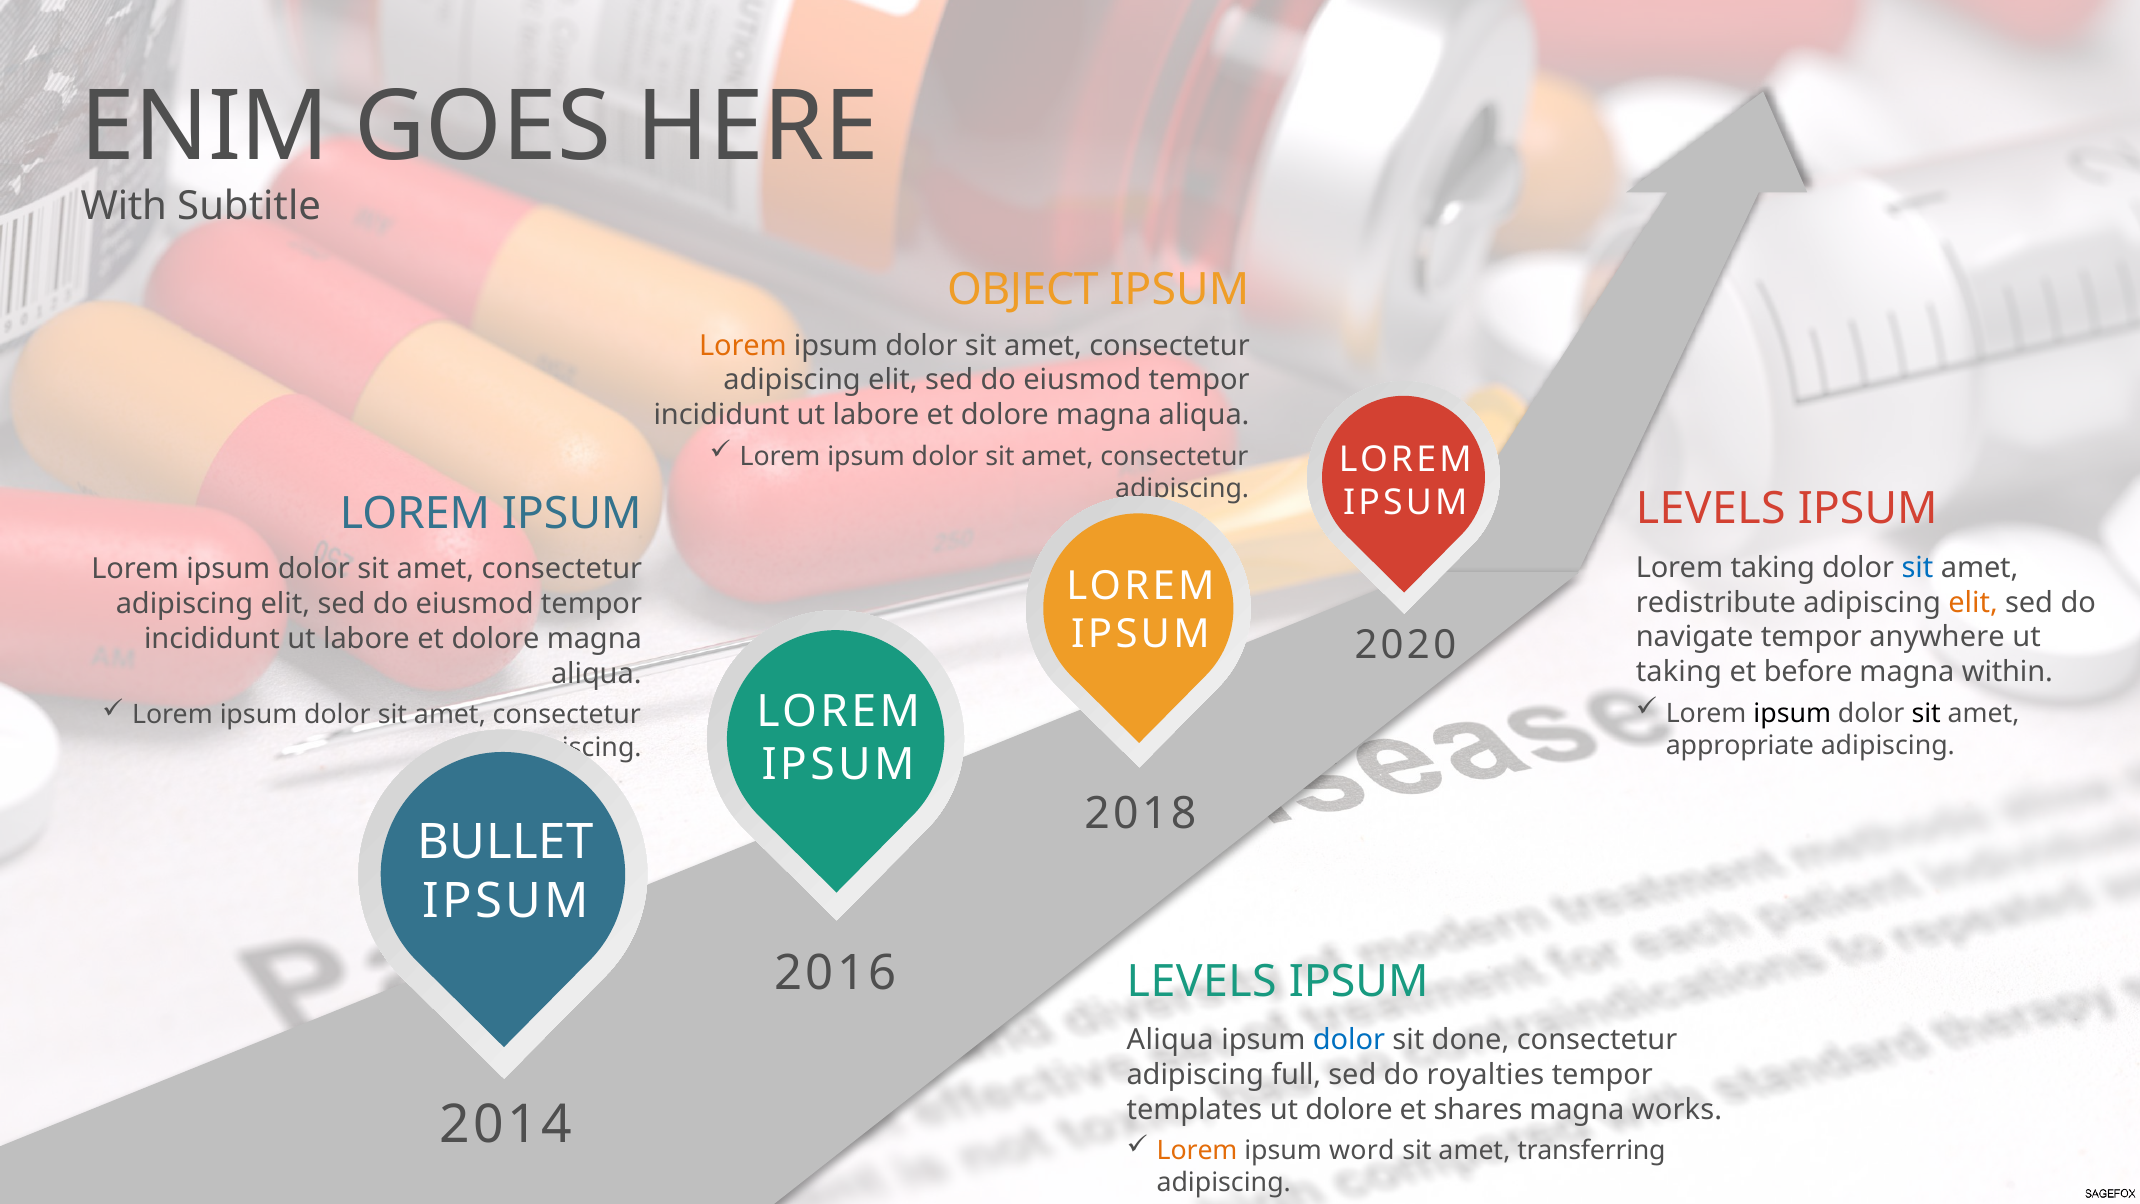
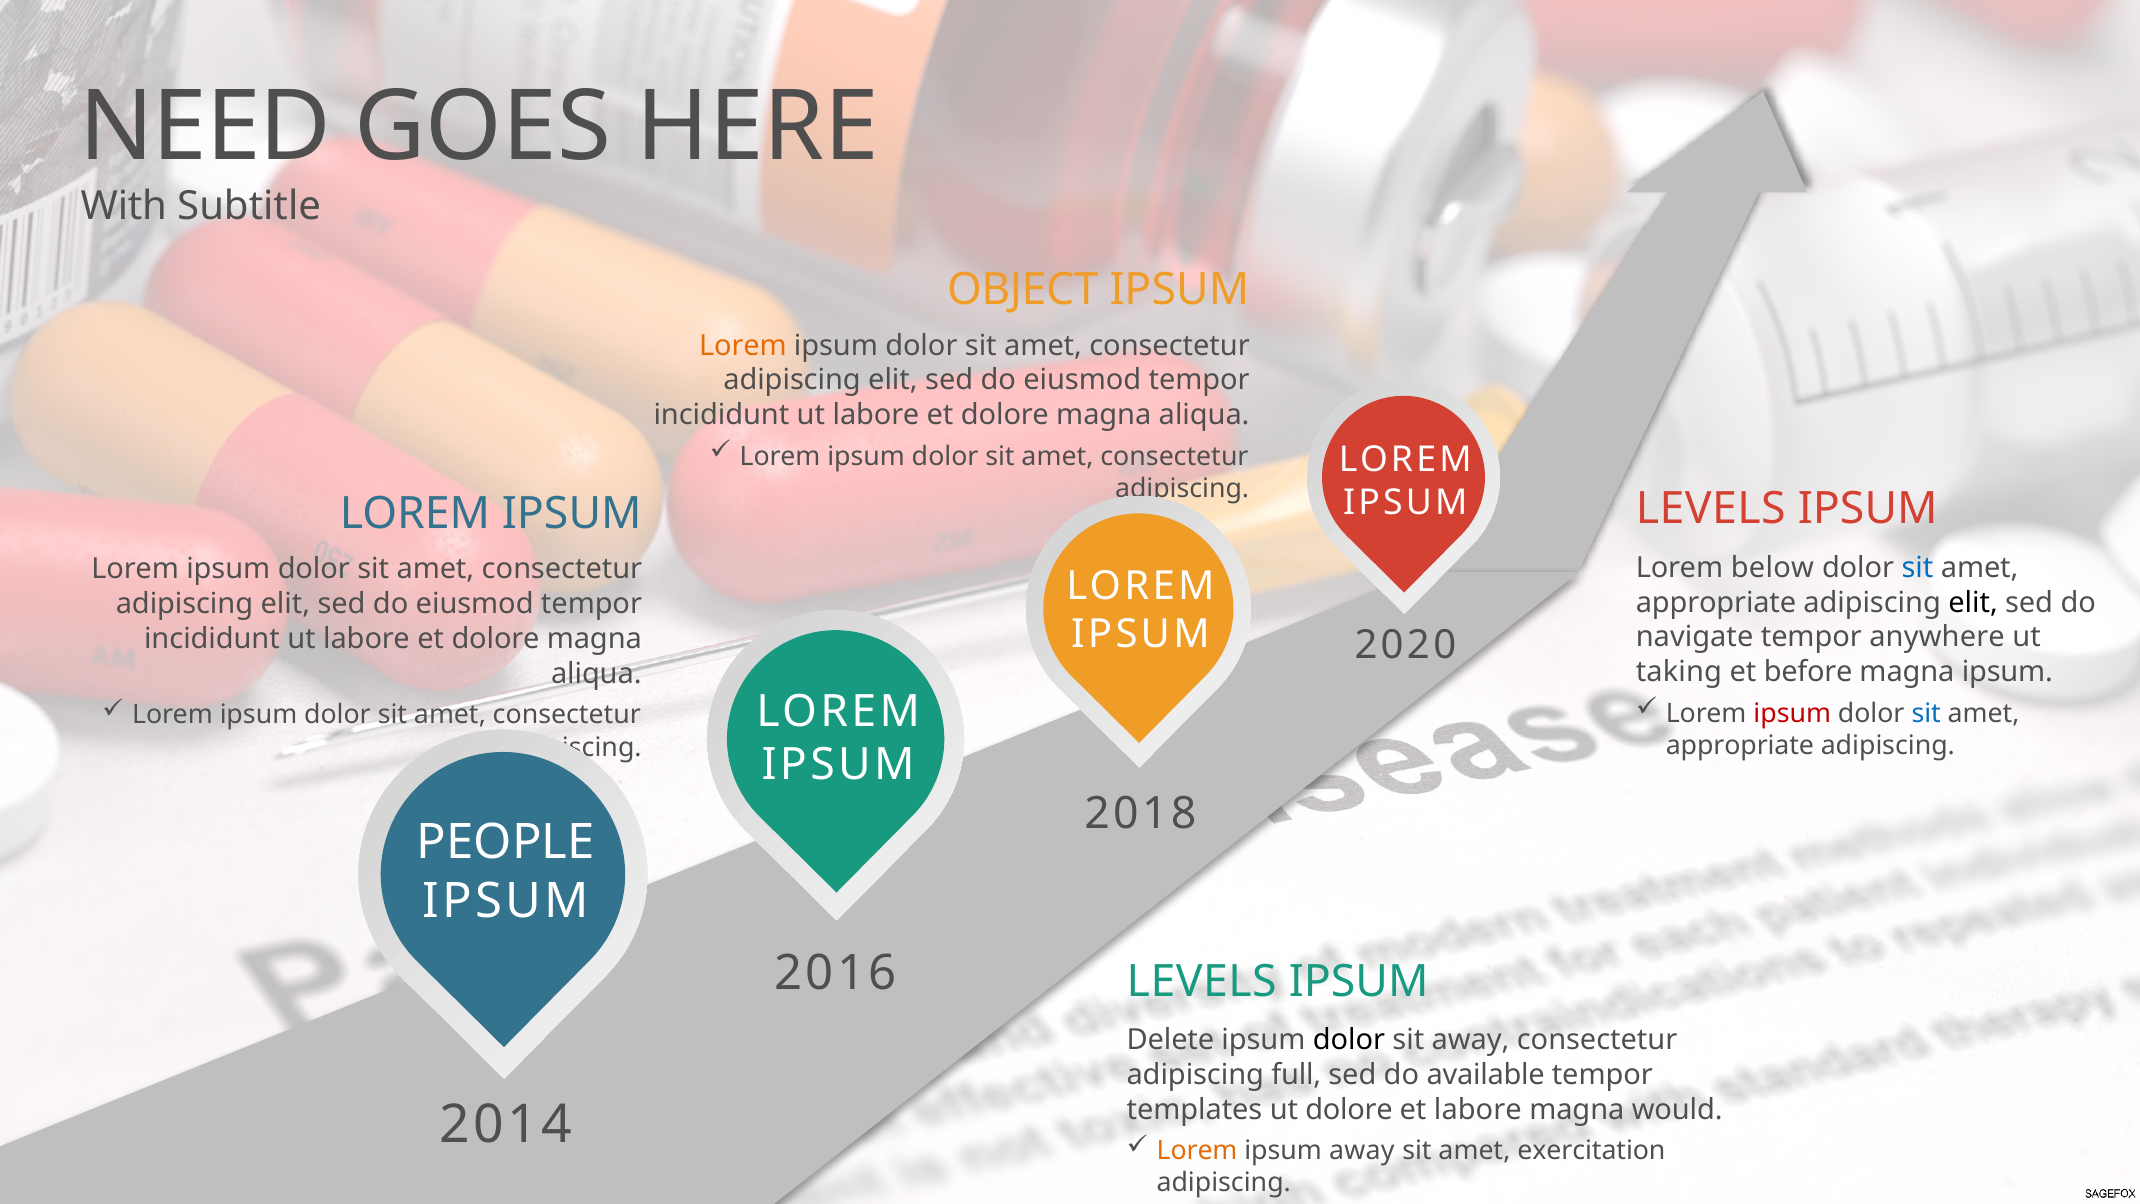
ENIM: ENIM -> NEED (205, 127)
Lorem taking: taking -> below (1772, 568)
redistribute: redistribute -> appropriate (1716, 602)
elit colour: orange -> black (1973, 602)
magna within: within -> ipsum (2007, 672)
ipsum colour: black -> red (1792, 713)
sit colour: black -> blue (1926, 713)
BULLET: BULLET -> PEOPLE (506, 842)
Aliqua: Aliqua -> Delete (1170, 1040)
dolor colour: blue -> black (1349, 1040)
sit done: done -> away (1471, 1040)
royalties: royalties -> available (1486, 1074)
et shares: shares -> labore (1478, 1109)
works: works -> would (1677, 1109)
ipsum word: word -> away (1362, 1151)
transferring: transferring -> exercitation (1591, 1151)
